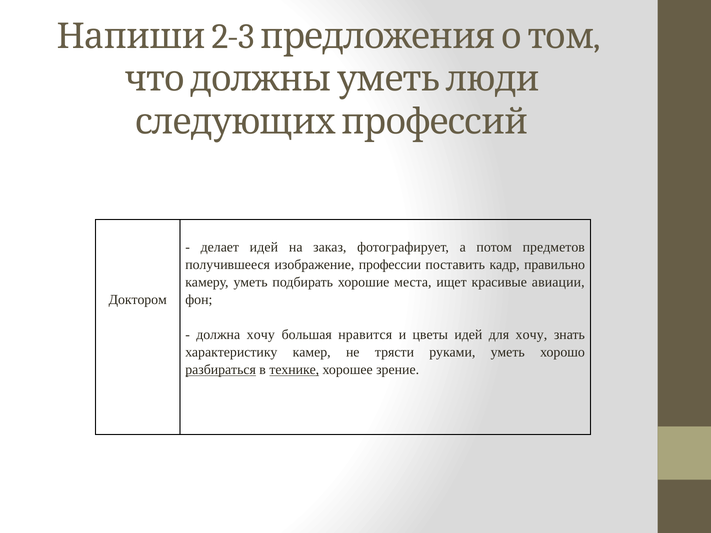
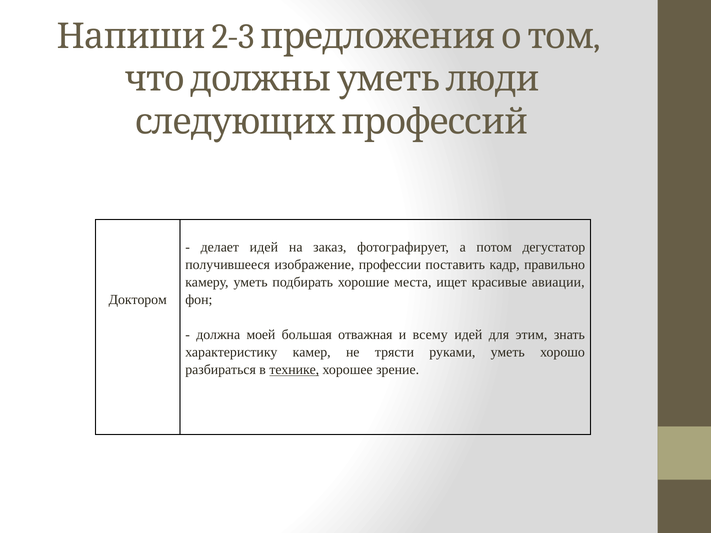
предметов: предметов -> дегустатор (554, 247)
должна хочу: хочу -> моей (261, 335)
нравится: нравится -> отважная (365, 335)
цветы: цветы -> всему (430, 335)
для хочу: хочу -> этим (531, 335)
разбираться underline: present -> none (221, 370)
